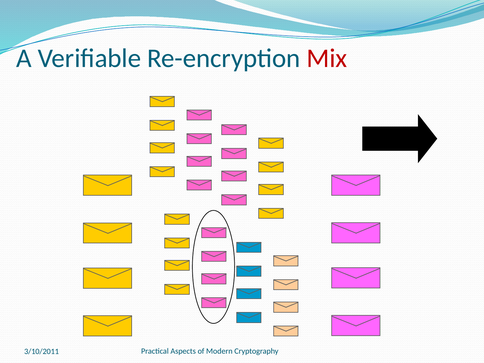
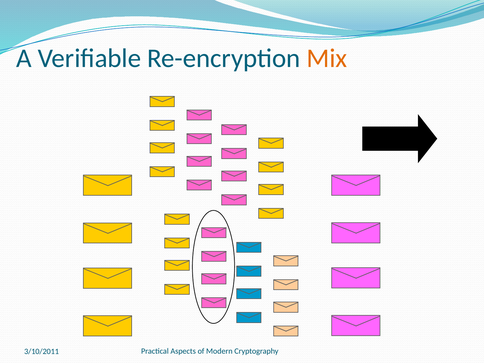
Mix colour: red -> orange (327, 58)
